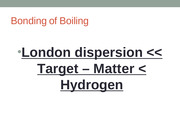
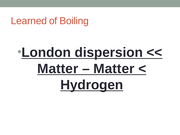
Bonding: Bonding -> Learned (29, 21)
Target: Target -> Matter (58, 69)
